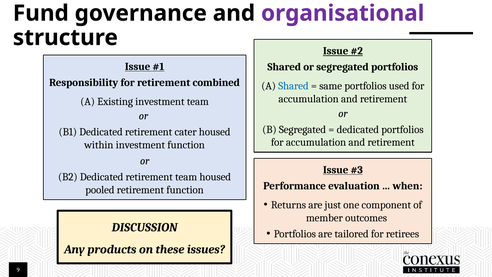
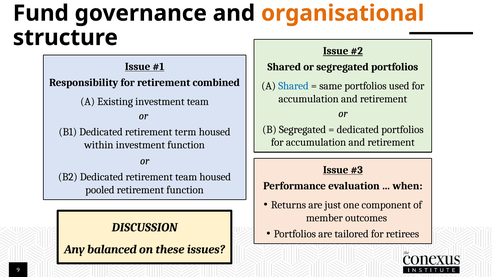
organisational colour: purple -> orange (343, 13)
cater: cater -> term (186, 132)
products: products -> balanced (112, 249)
